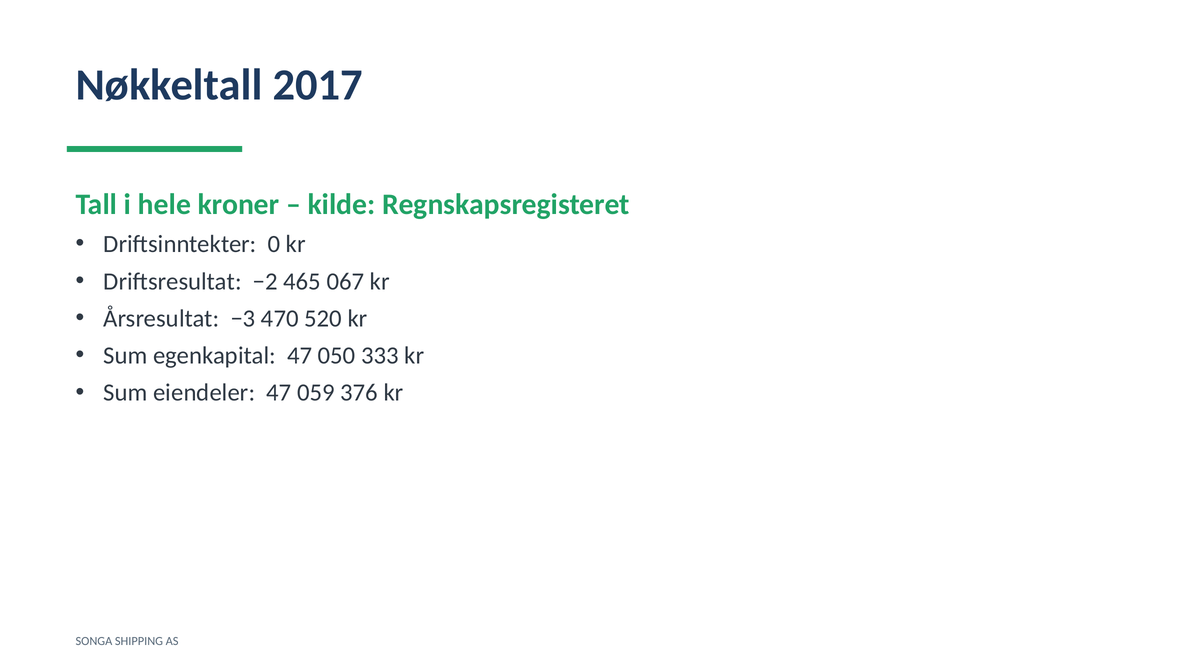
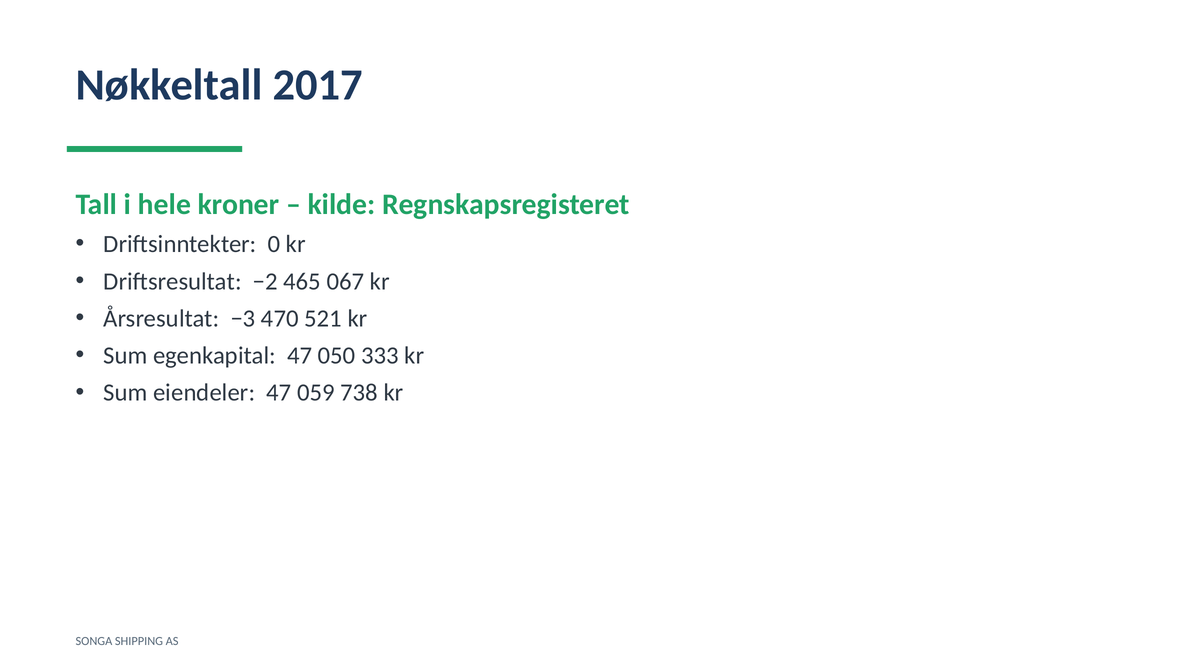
520: 520 -> 521 (323, 319)
376: 376 -> 738 (359, 393)
